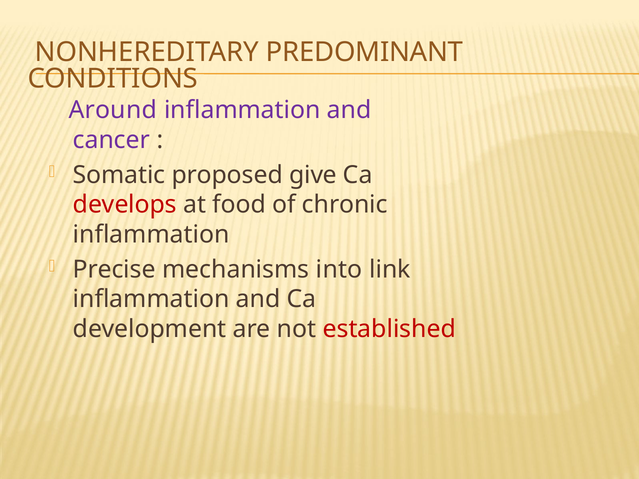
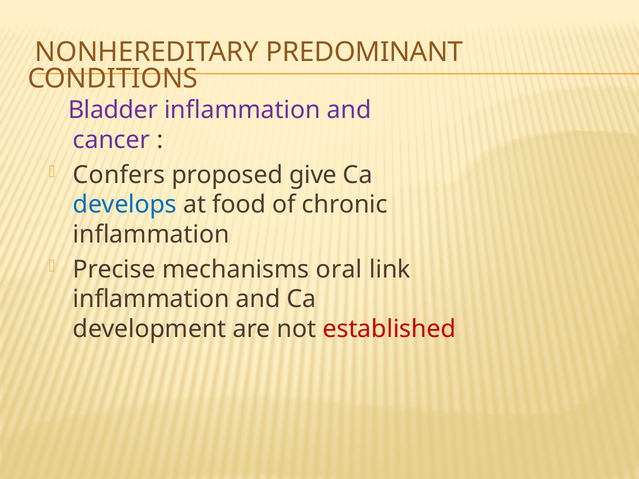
Around: Around -> Bladder (113, 110)
Somatic: Somatic -> Confers (119, 175)
develops colour: red -> blue (125, 205)
into: into -> oral (339, 269)
